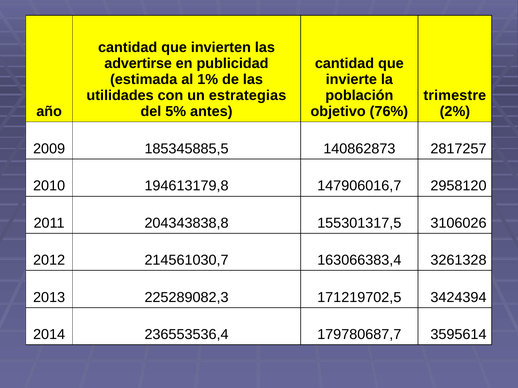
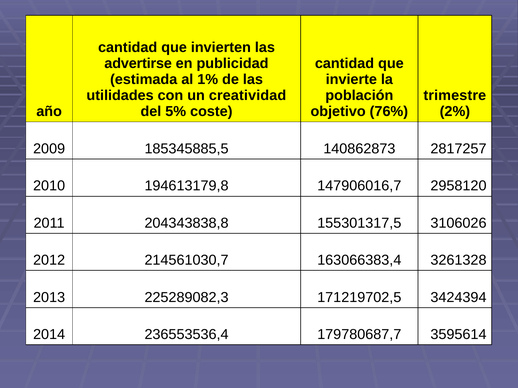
estrategias: estrategias -> creatividad (248, 96)
antes: antes -> coste (211, 112)
